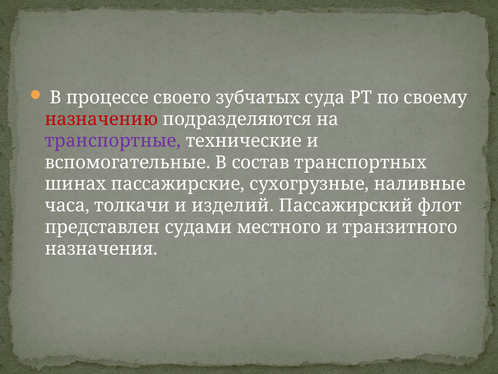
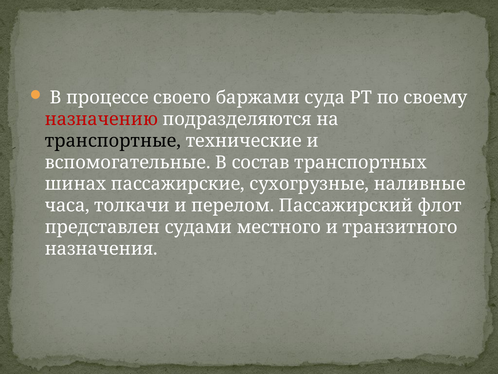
зубчатых: зубчатых -> баржами (258, 97)
транспортные colour: purple -> black (113, 141)
изделий: изделий -> перелом (233, 205)
